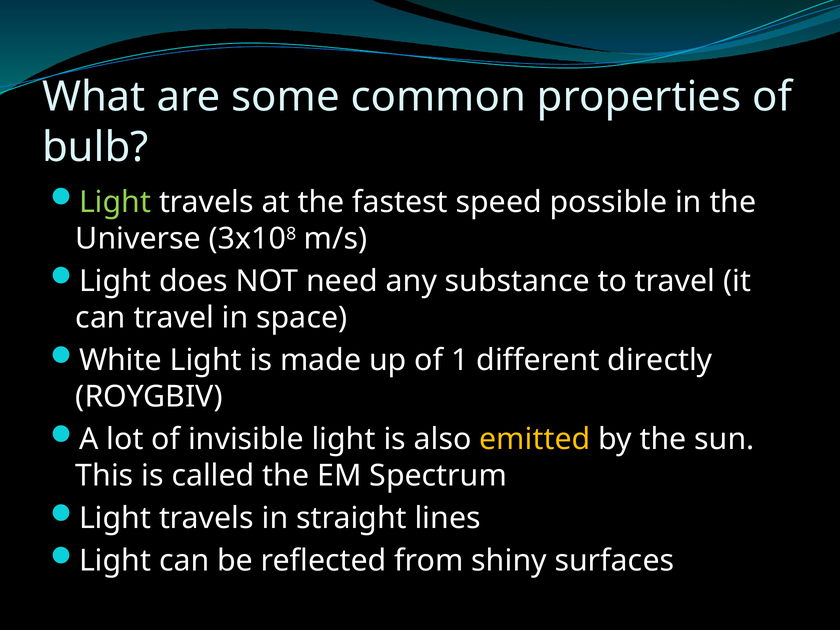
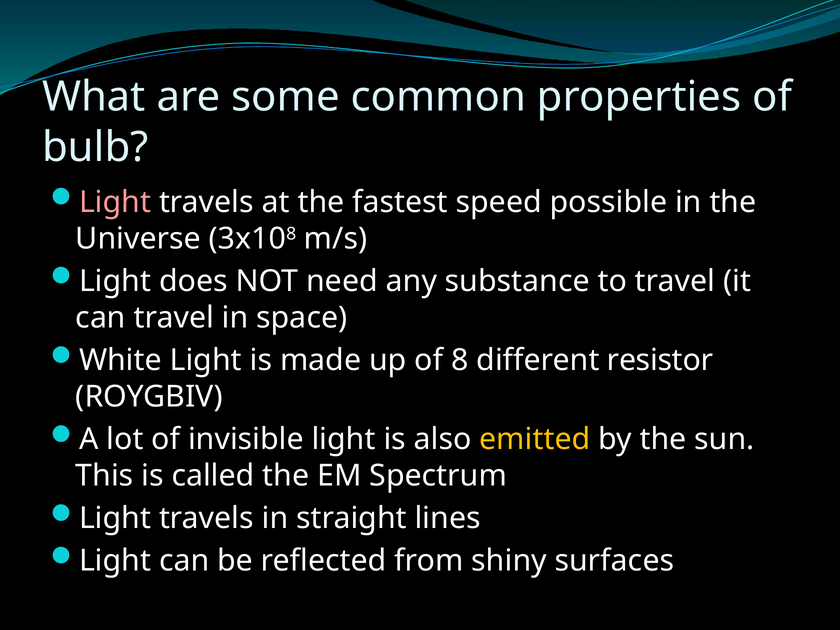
Light colour: light green -> pink (115, 202)
1: 1 -> 8 (460, 360)
directly: directly -> resistor (660, 360)
